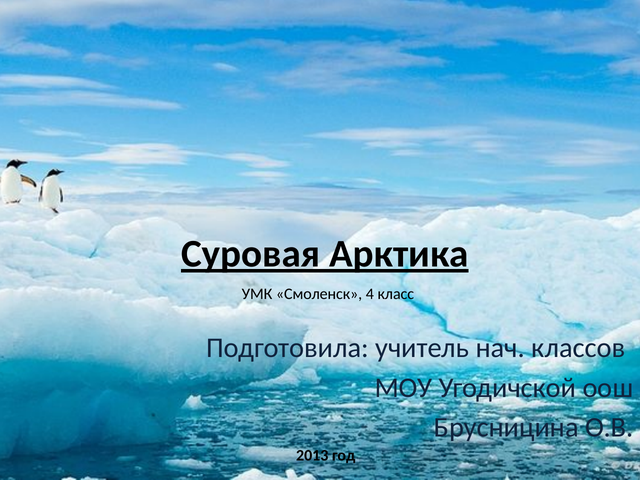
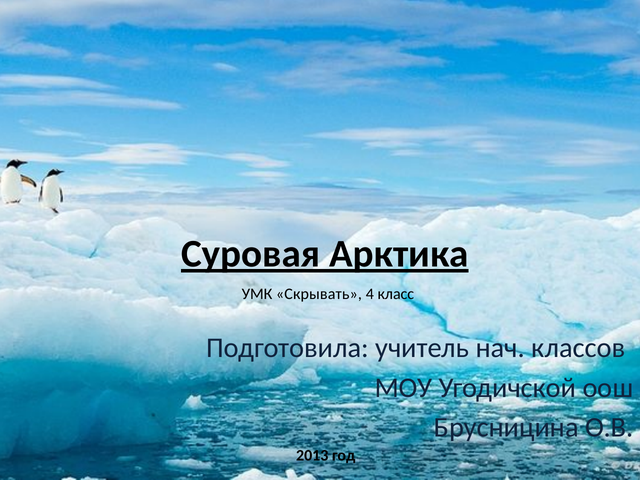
Смоленск: Смоленск -> Скрывать (319, 294)
